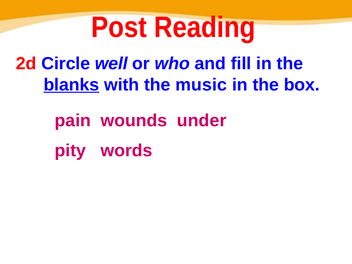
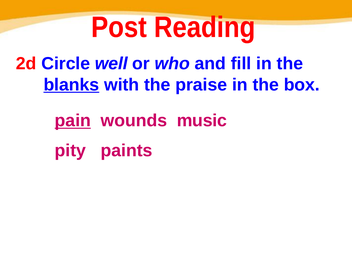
music: music -> praise (201, 85)
pain underline: none -> present (73, 121)
under: under -> music (202, 121)
words: words -> paints (127, 151)
